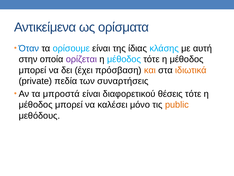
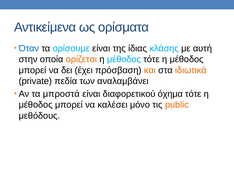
ορίζεται colour: purple -> orange (81, 59)
συναρτήσεις: συναρτήσεις -> αναλαμβάνει (123, 81)
θέσεις: θέσεις -> όχημα (170, 94)
